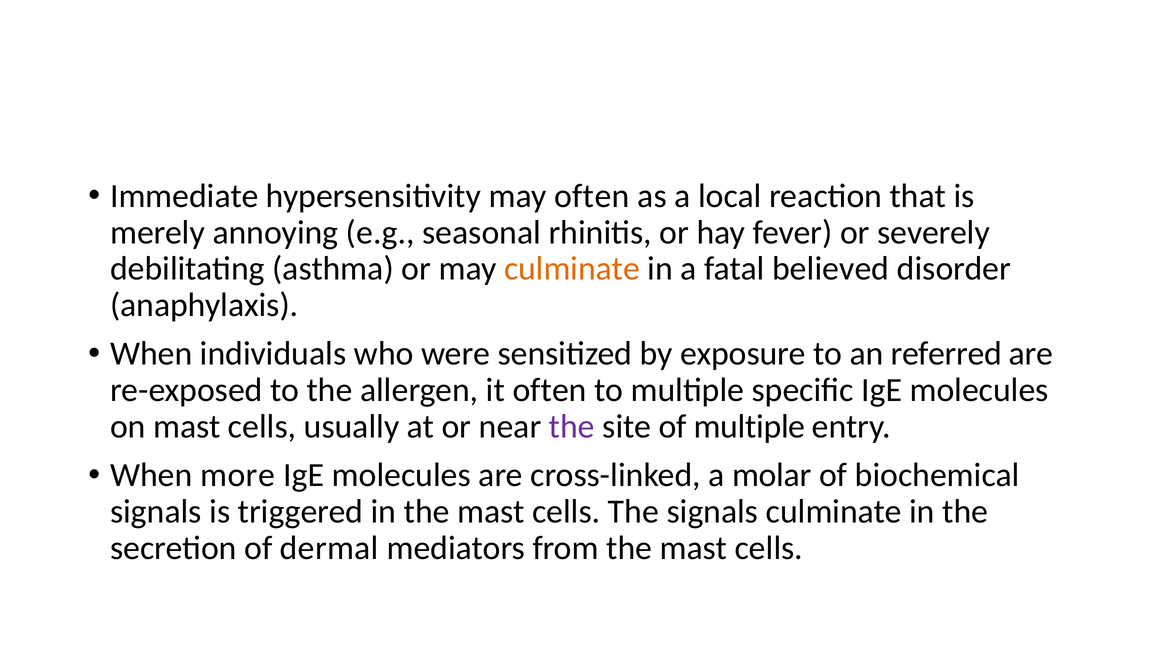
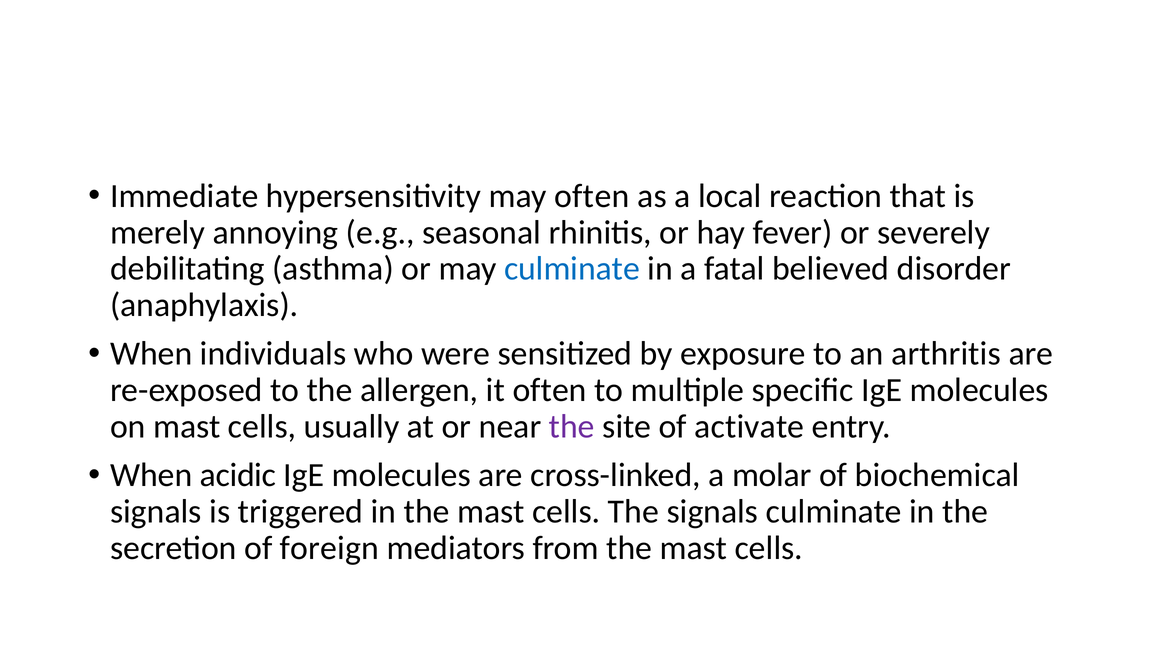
culminate colour: orange -> blue (572, 269)
referred: referred -> arthritis (946, 354)
of multiple: multiple -> activate (749, 427)
more: more -> acidic (238, 475)
dermal: dermal -> foreign (329, 548)
